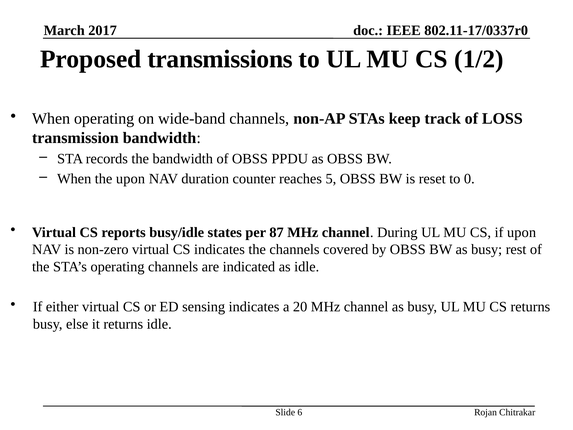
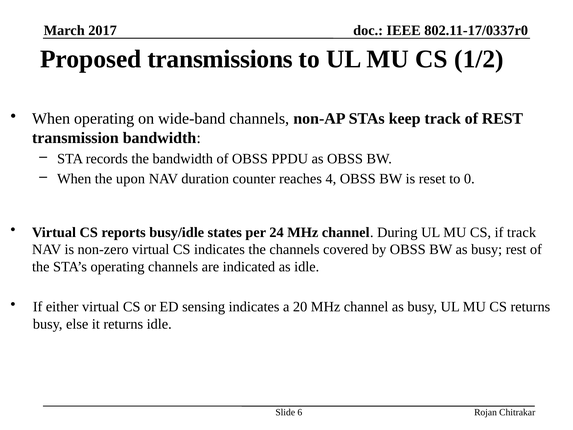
of LOSS: LOSS -> REST (502, 119)
5: 5 -> 4 (331, 179)
87: 87 -> 24 (277, 232)
if upon: upon -> track (522, 232)
